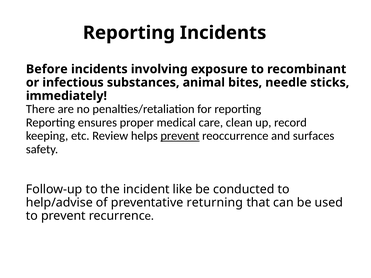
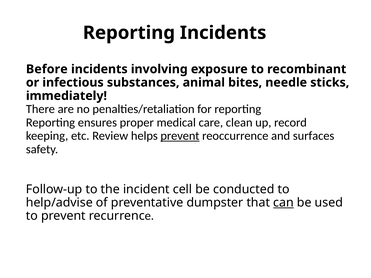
like: like -> cell (182, 189)
returning: returning -> dumpster (215, 203)
can underline: none -> present (283, 203)
